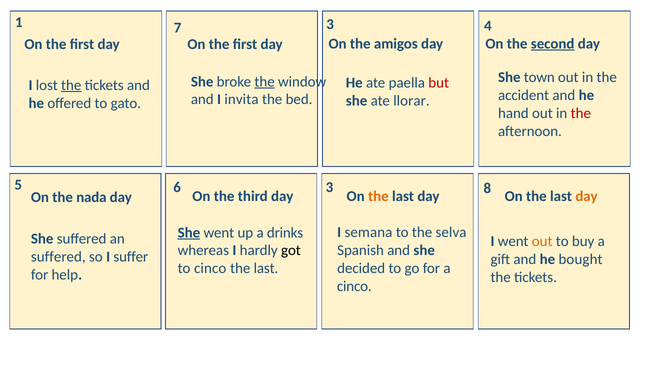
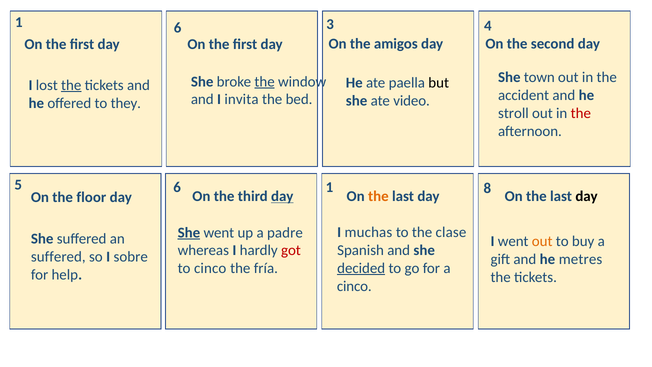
1 7: 7 -> 6 (178, 28)
second underline: present -> none (553, 44)
but colour: red -> black (439, 83)
llorar: llorar -> video (412, 101)
gato: gato -> they (126, 103)
hand: hand -> stroll (513, 113)
6 3: 3 -> 1 (329, 187)
day underline: none -> present (282, 196)
day colour: orange -> black (587, 196)
nada: nada -> floor (91, 197)
semana: semana -> muchas (368, 232)
selva: selva -> clase (451, 232)
drinks: drinks -> padre (285, 232)
got colour: black -> red (291, 250)
suffer: suffer -> sobre (131, 256)
bought: bought -> metres (581, 259)
decided underline: none -> present (361, 268)
last: last -> fría (266, 268)
